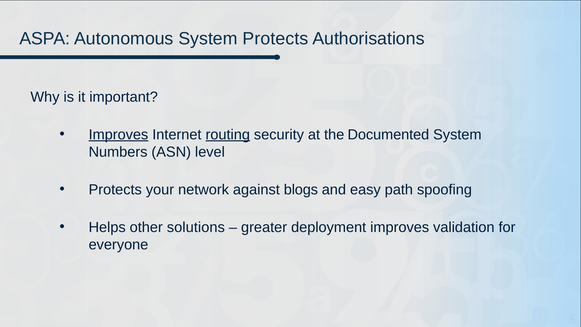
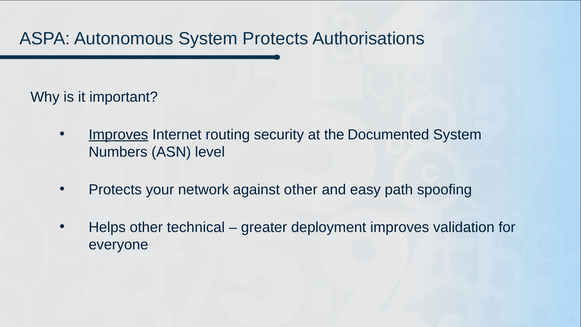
routing underline: present -> none (228, 134)
against blogs: blogs -> other (301, 189)
solutions: solutions -> technical (196, 227)
